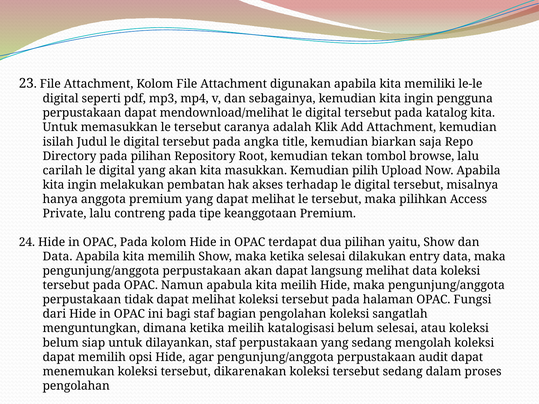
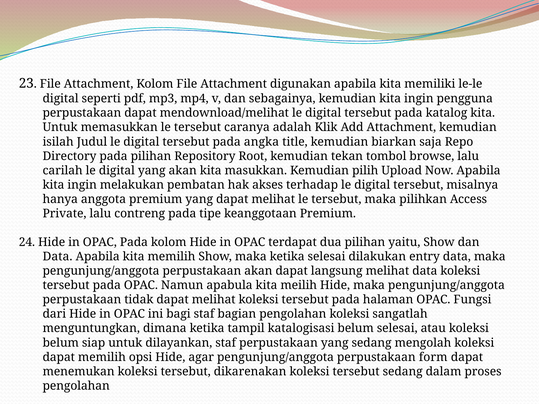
ketika meilih: meilih -> tampil (246, 329)
audit: audit -> form (433, 357)
